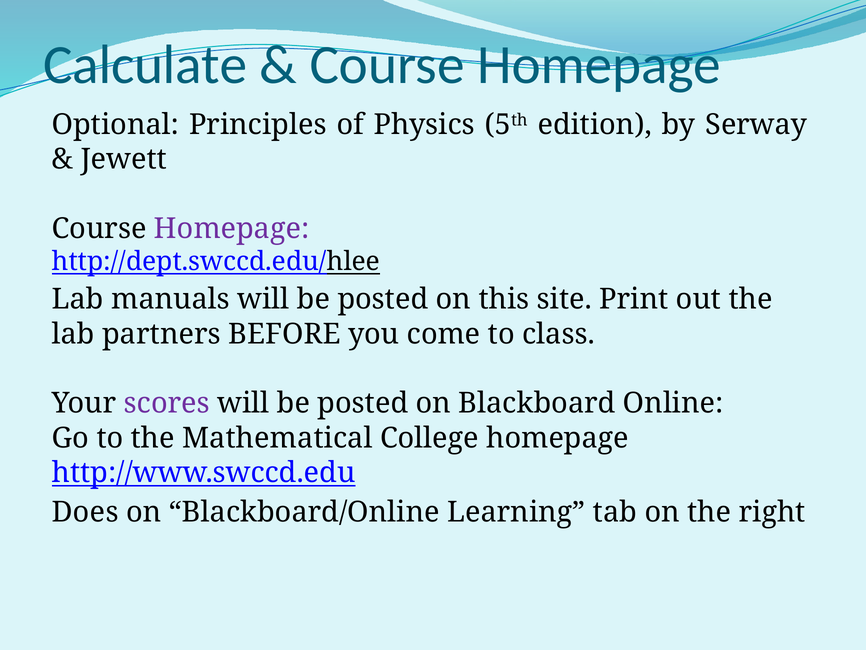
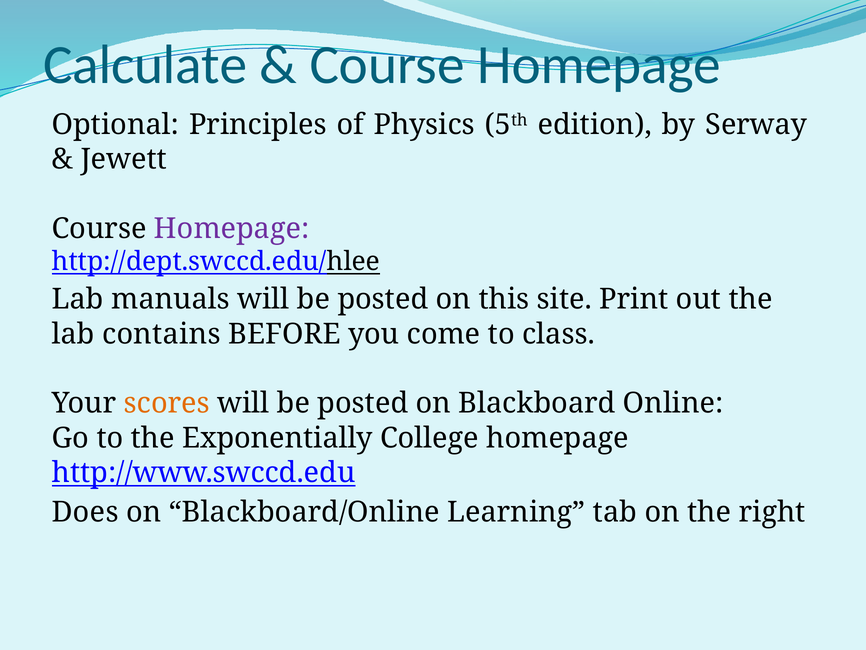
partners: partners -> contains (161, 334)
scores colour: purple -> orange (167, 403)
Mathematical: Mathematical -> Exponentially (278, 438)
